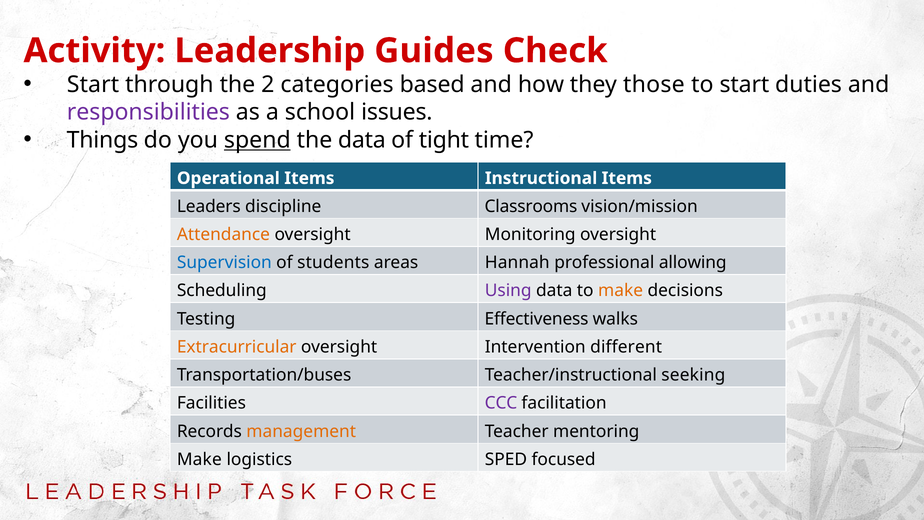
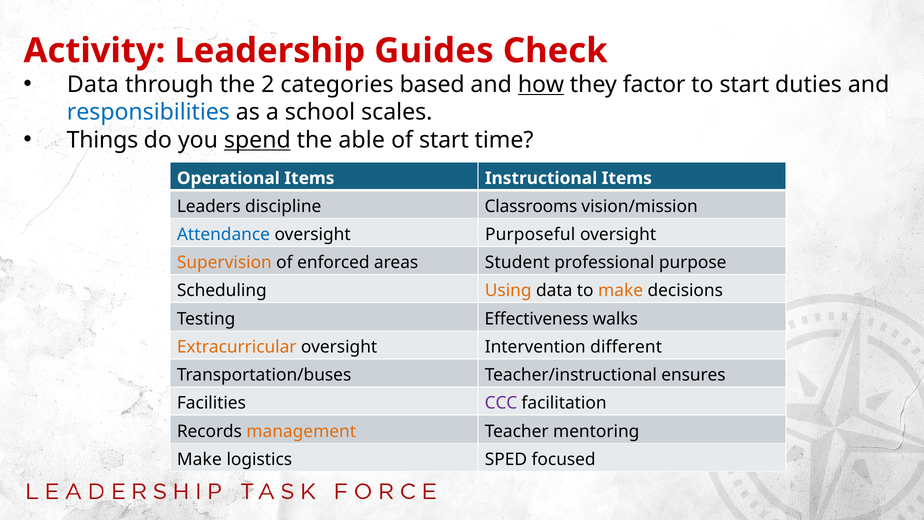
Start: Start -> Data (93, 85)
how underline: none -> present (541, 85)
those: those -> factor (654, 85)
responsibilities colour: purple -> blue (148, 112)
issues: issues -> scales (397, 112)
the data: data -> able (362, 140)
of tight: tight -> start (444, 140)
Attendance colour: orange -> blue (223, 234)
Monitoring: Monitoring -> Purposeful (530, 234)
Supervision colour: blue -> orange (224, 262)
students: students -> enforced (333, 262)
Hannah: Hannah -> Student (517, 262)
allowing: allowing -> purpose (693, 262)
Using colour: purple -> orange (508, 291)
seeking: seeking -> ensures (693, 375)
